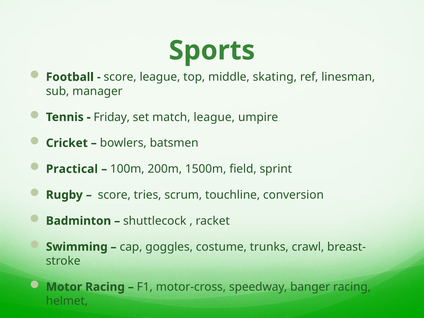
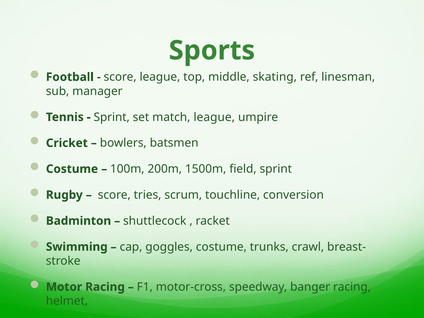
Friday: Friday -> Sprint (112, 117)
Practical: Practical -> Costume (72, 169)
